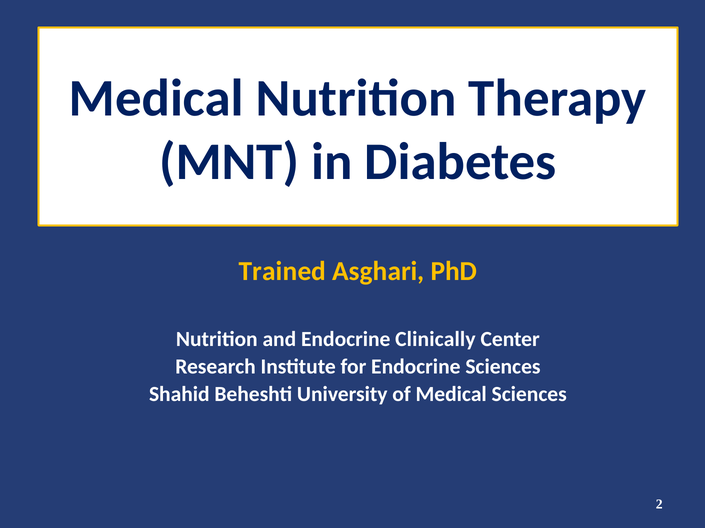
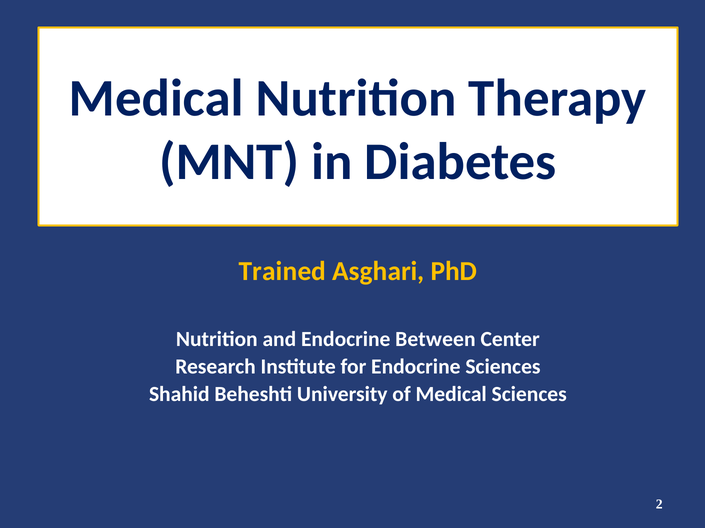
Clinically: Clinically -> Between (435, 340)
